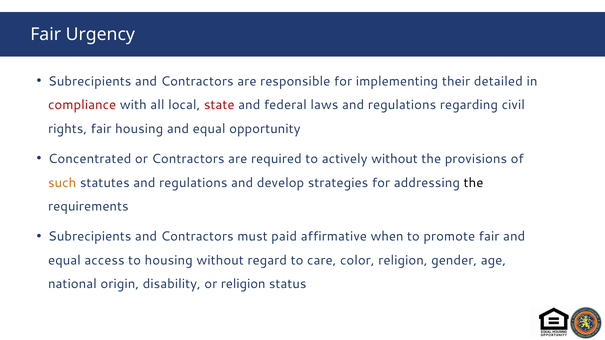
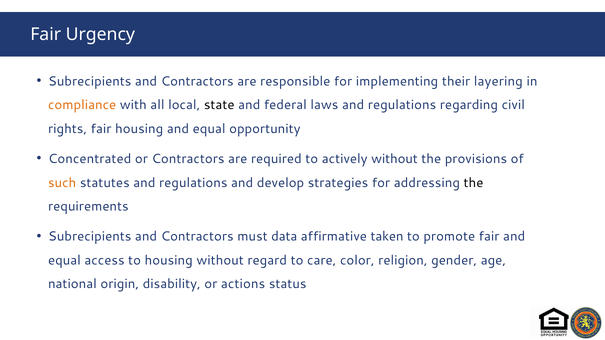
detailed: detailed -> layering (498, 81)
compliance colour: red -> orange (82, 105)
state colour: red -> black (219, 105)
paid: paid -> data (284, 237)
when: when -> taken (387, 237)
or religion: religion -> actions (243, 284)
